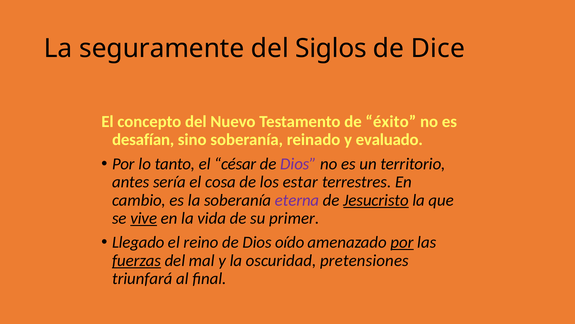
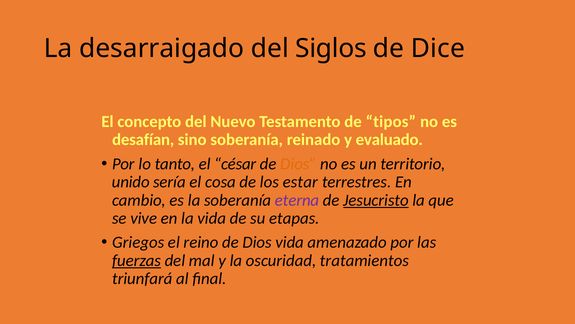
seguramente: seguramente -> desarraigado (162, 48)
éxito: éxito -> tipos (391, 121)
Dios colour: purple -> orange (298, 164)
antes: antes -> unido (131, 182)
vive underline: present -> none (144, 218)
primer: primer -> etapas (294, 218)
Llegado: Llegado -> Griegos (138, 242)
Dios oído: oído -> vida (290, 242)
por underline: present -> none (402, 242)
pretensiones: pretensiones -> tratamientos (365, 260)
